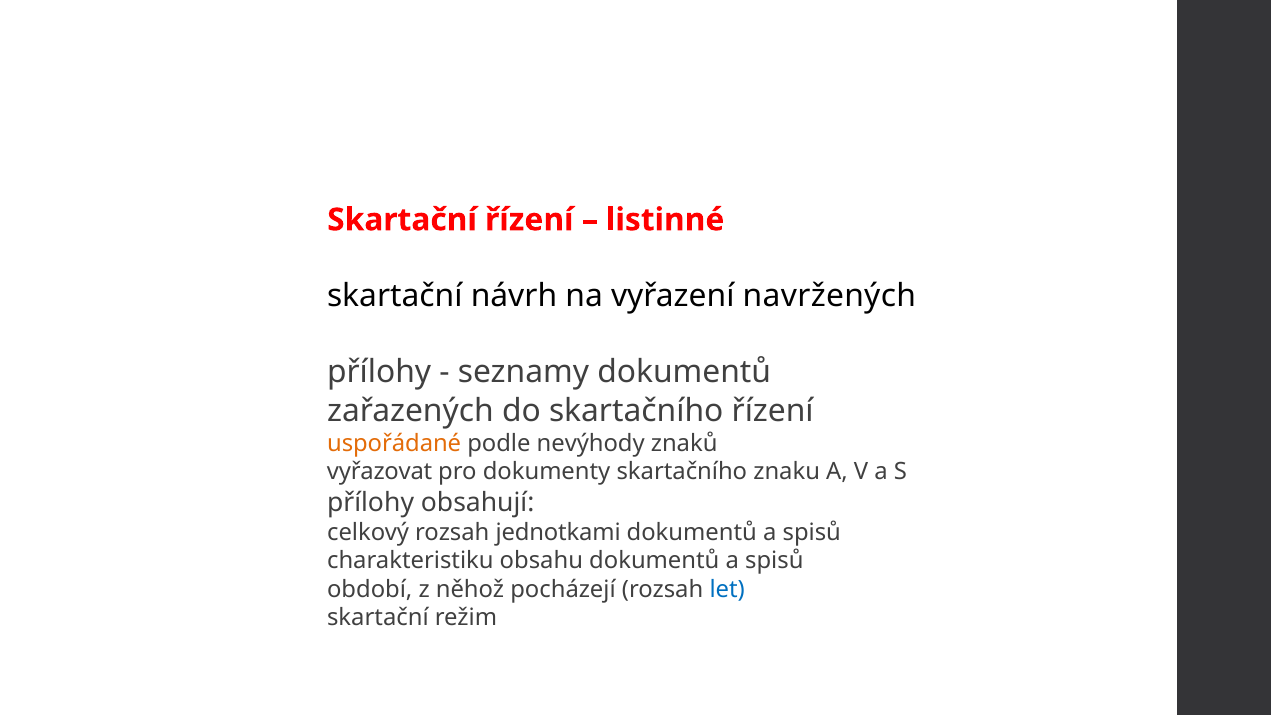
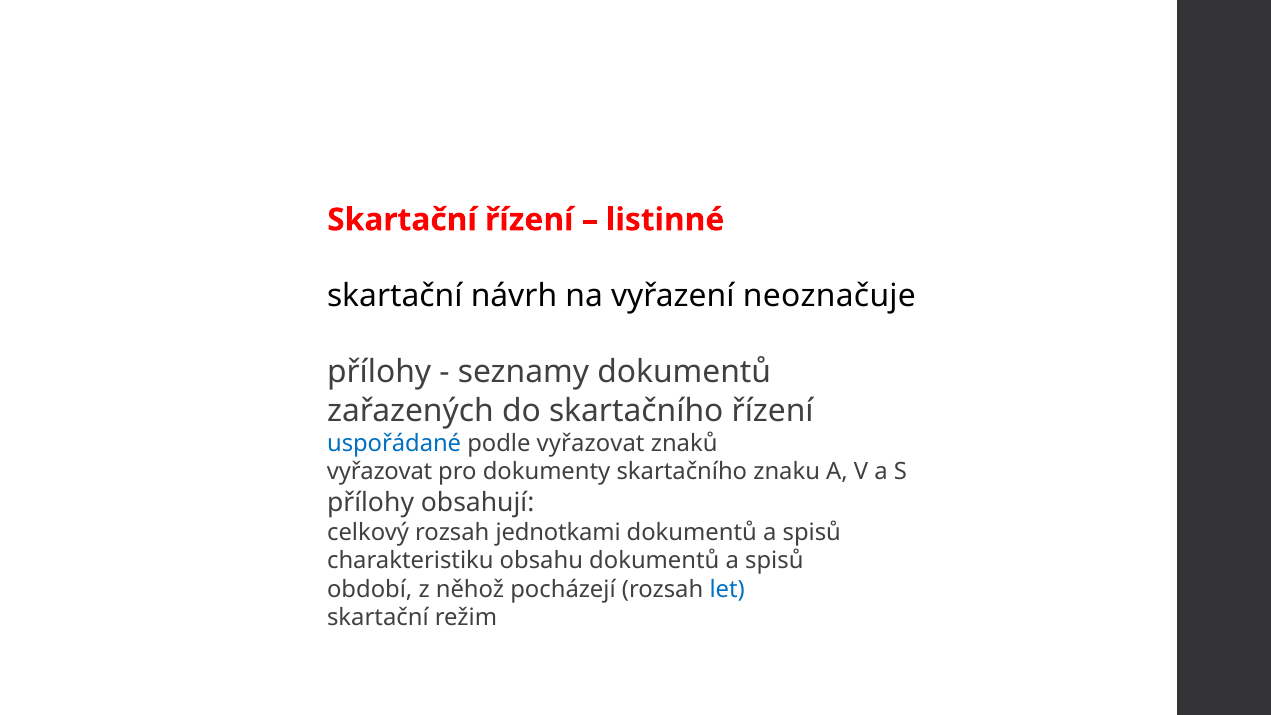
navržených: navržených -> neoznačuje (829, 296)
uspořádané colour: orange -> blue (394, 443)
podle nevýhody: nevýhody -> vyřazovat (591, 443)
